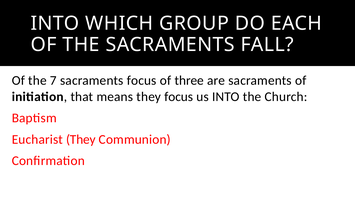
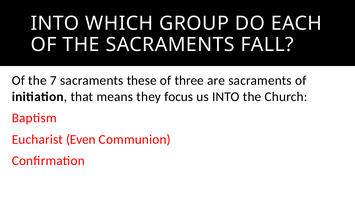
sacraments focus: focus -> these (142, 80)
Eucharist They: They -> Even (81, 139)
